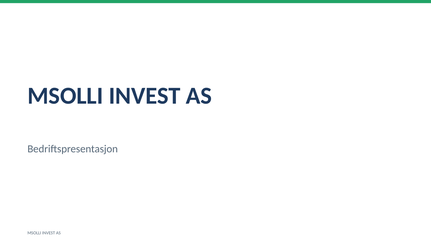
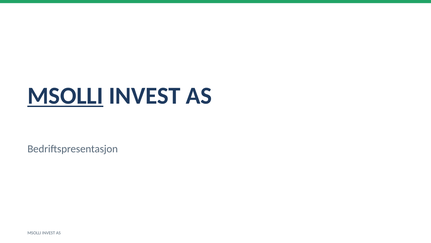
MSOLLI underline: none -> present (65, 96)
